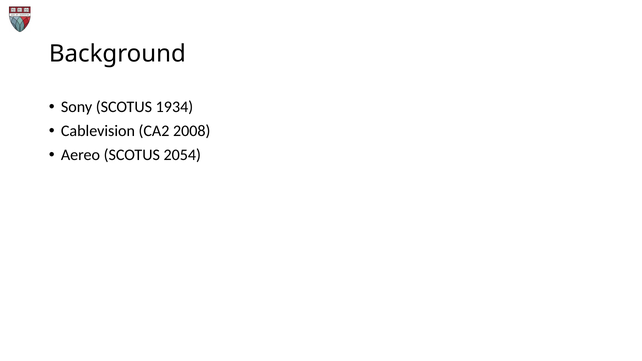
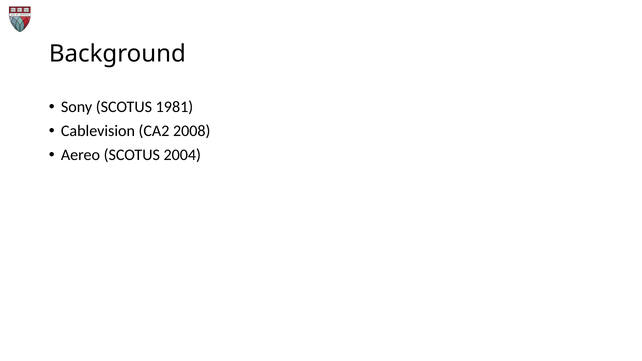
1934: 1934 -> 1981 (174, 107)
2054: 2054 -> 2004 (182, 155)
